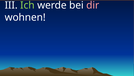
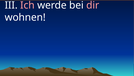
Ich colour: light green -> pink (27, 5)
